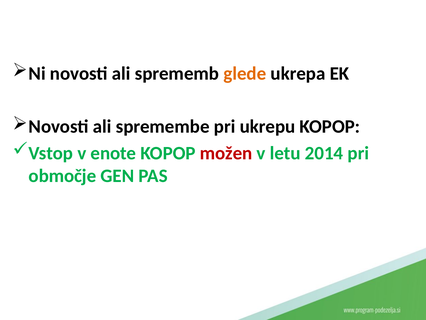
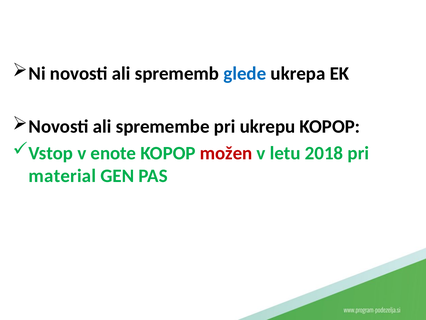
glede colour: orange -> blue (245, 73)
2014: 2014 -> 2018 (324, 153)
območje: območje -> material (62, 176)
